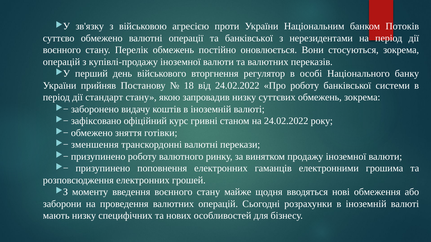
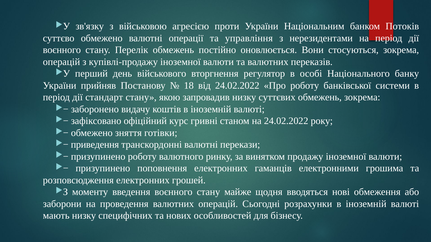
та банківської: банківської -> управління (249, 38)
зменшення: зменшення -> приведення (95, 145)
